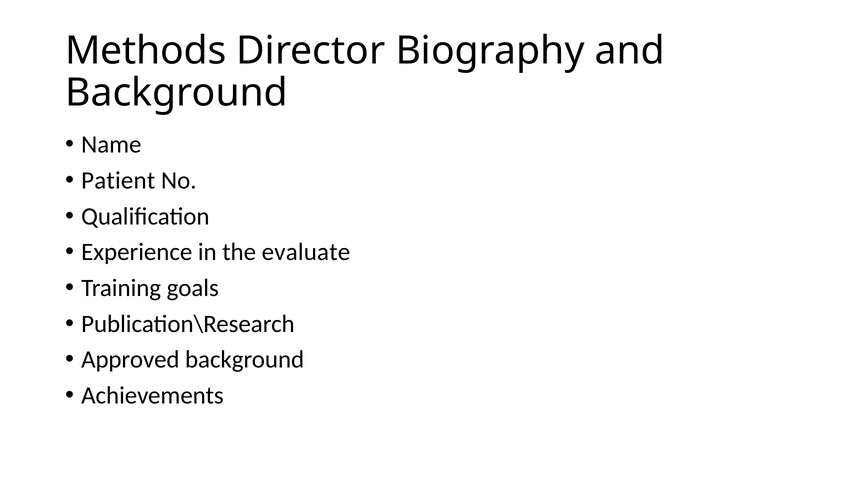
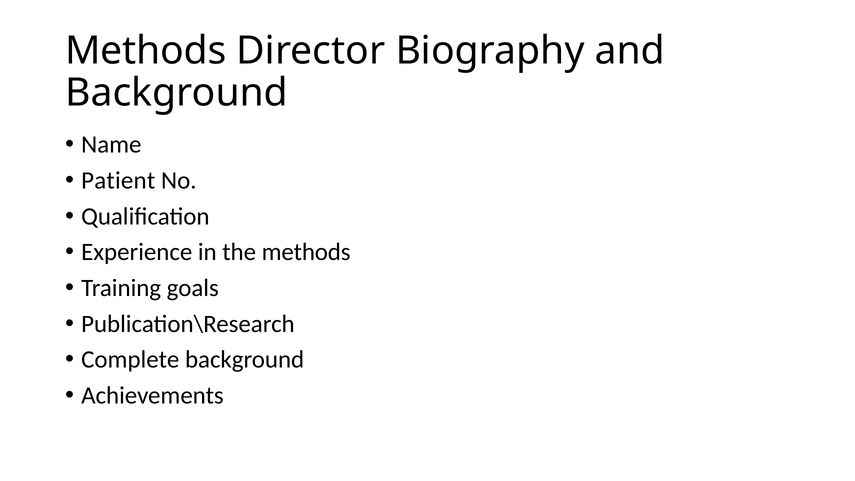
the evaluate: evaluate -> methods (306, 252)
Approved: Approved -> Complete (130, 360)
